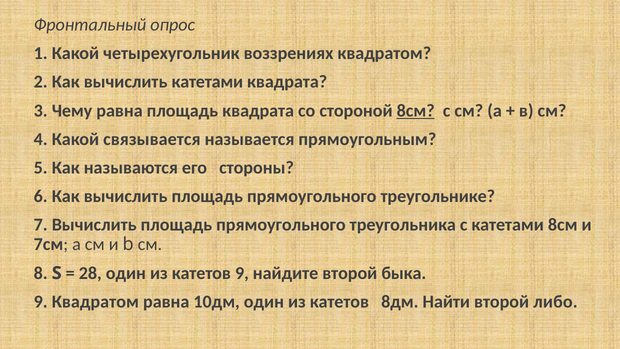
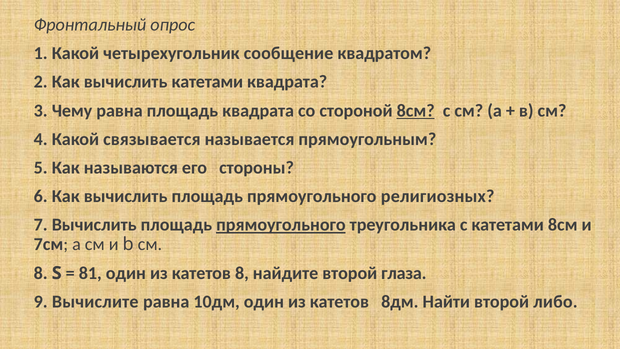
воззрениях: воззрениях -> сообщение (289, 53)
треугольнике: треугольнике -> религиозных (438, 196)
прямоугольного underline: none -> present (281, 225)
28: 28 -> 81 (90, 273)
катетов 9: 9 -> 8 (242, 273)
быка: быка -> глаза (404, 273)
9 Квадратом: Квадратом -> Вычислите (95, 301)
